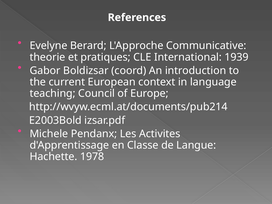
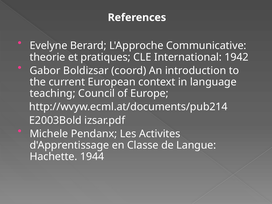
1939: 1939 -> 1942 (237, 57)
1978: 1978 -> 1944 (92, 157)
